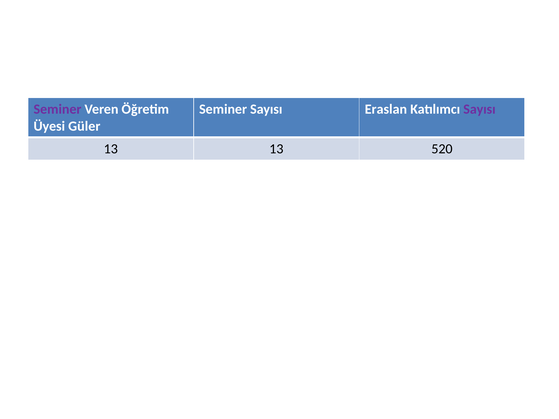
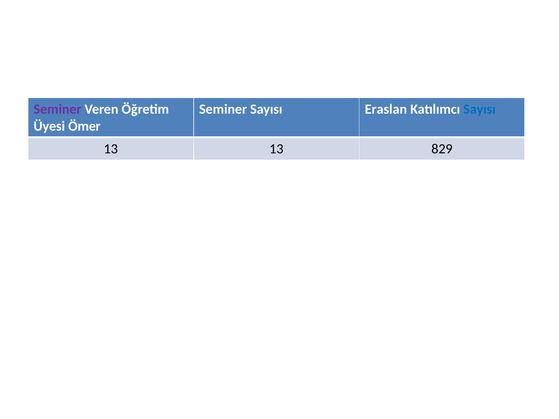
Sayısı colour: purple -> blue (479, 109)
Güler: Güler -> Ömer (84, 126)
520: 520 -> 829 (442, 149)
